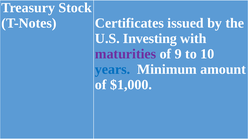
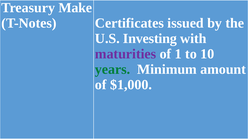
Stock: Stock -> Make (75, 8)
9: 9 -> 1 (178, 54)
years colour: blue -> green (113, 70)
